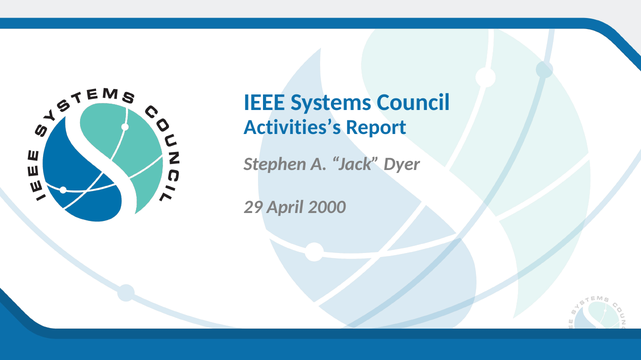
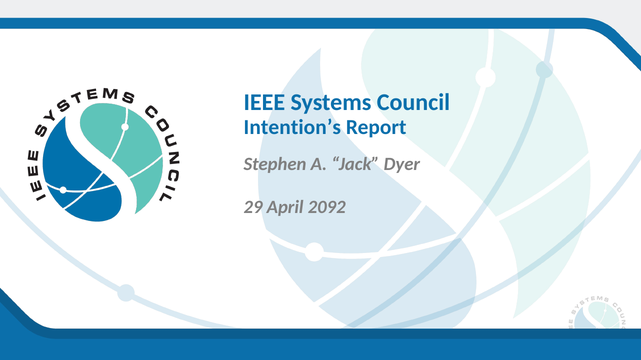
Activities’s: Activities’s -> Intention’s (292, 127)
2000: 2000 -> 2092 (327, 207)
